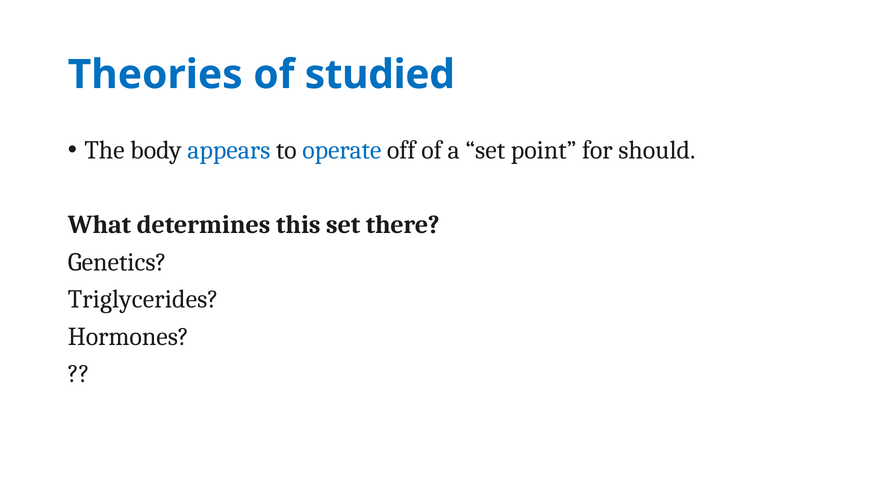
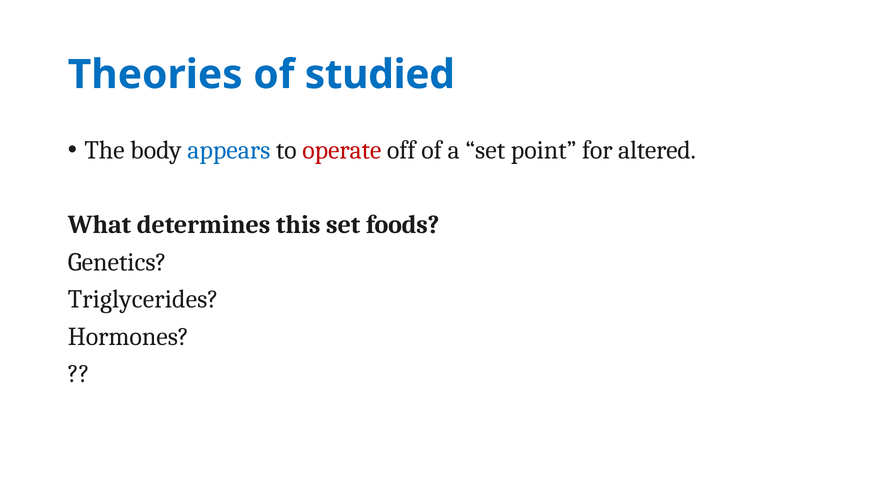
operate colour: blue -> red (342, 150)
should: should -> altered (657, 150)
there: there -> foods (403, 225)
